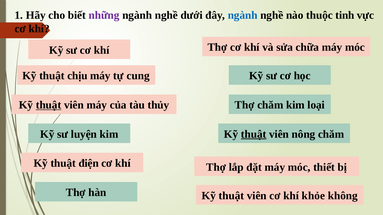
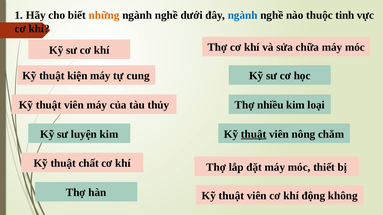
những colour: purple -> orange (104, 15)
chịu: chịu -> kiện (77, 76)
thuật underline: present -> none (49, 105)
Thợ chăm: chăm -> nhiều (270, 105)
điện: điện -> chất (89, 164)
khỏe: khỏe -> động (313, 196)
